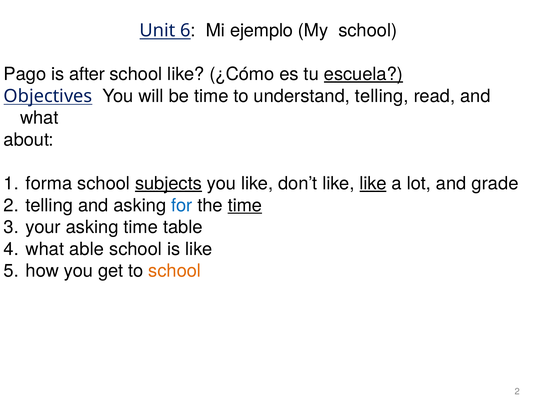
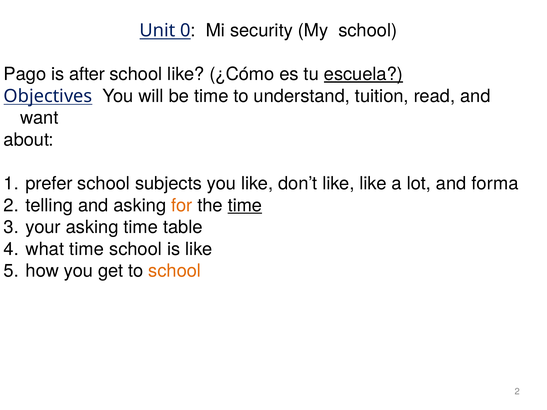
6: 6 -> 0 (185, 30)
ejemplo: ejemplo -> security (261, 30)
understand telling: telling -> tuition (382, 96)
what: what -> want (39, 118)
forma: forma -> prefer (49, 184)
subjects underline: present -> none (168, 184)
like underline: present -> none (373, 184)
grade: grade -> forma (495, 184)
for colour: blue -> orange (182, 205)
what able: able -> time (87, 249)
